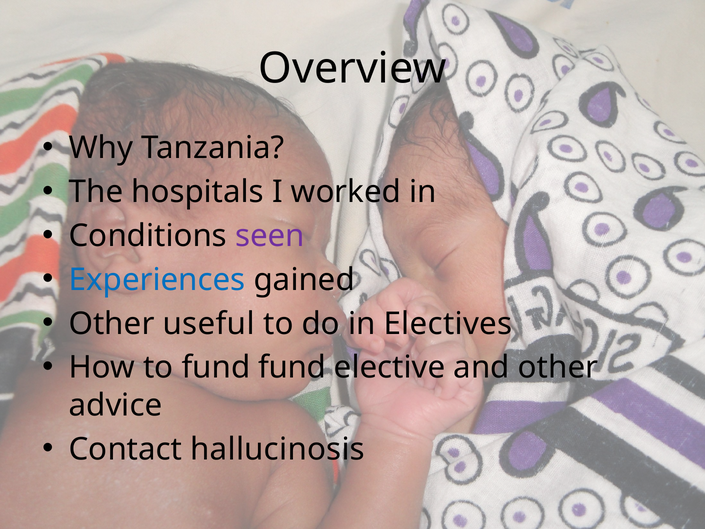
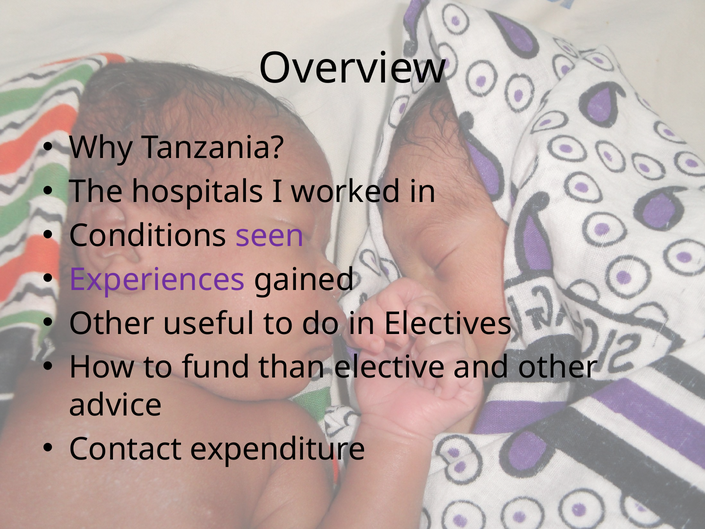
Experiences colour: blue -> purple (157, 280)
fund fund: fund -> than (292, 367)
hallucinosis: hallucinosis -> expenditure (278, 449)
